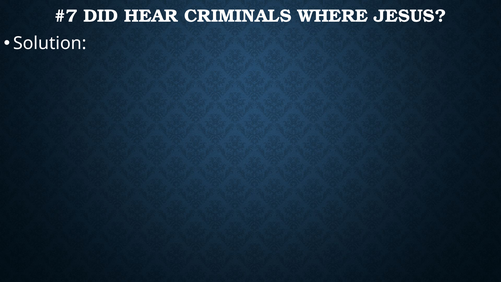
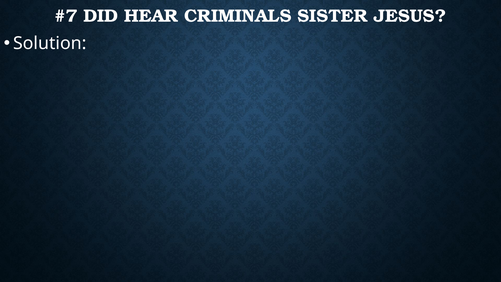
WHERE: WHERE -> SISTER (333, 16)
